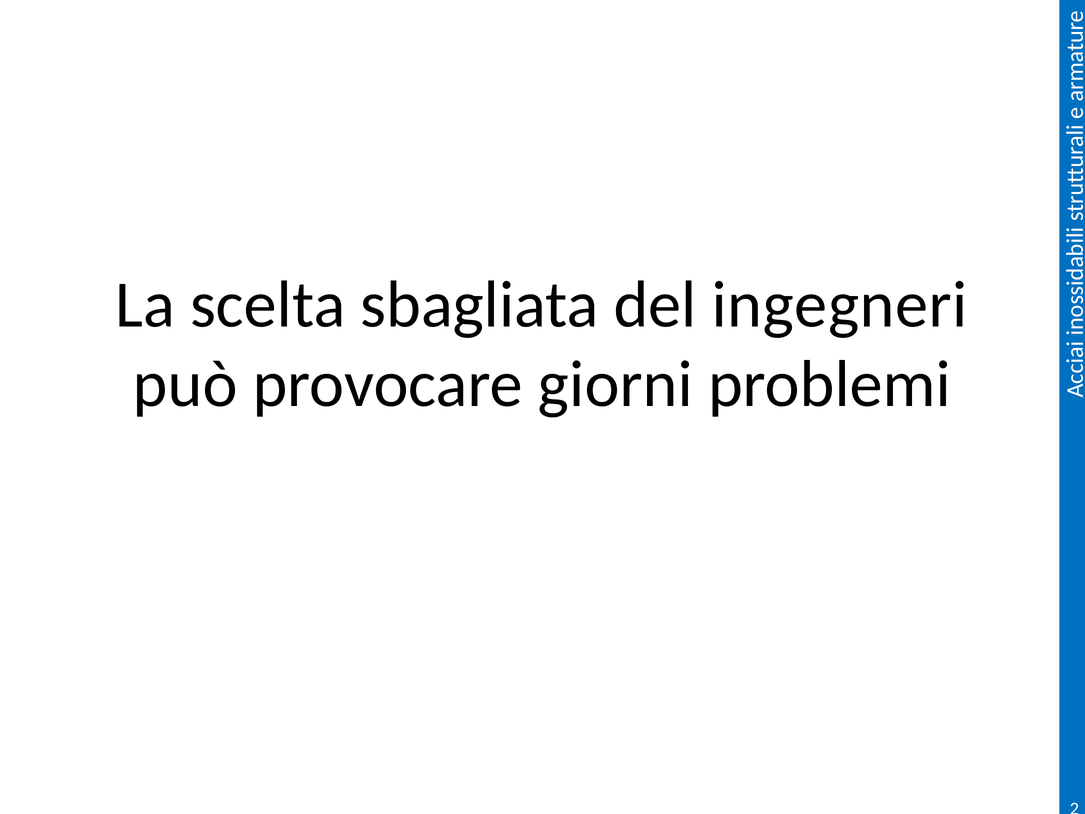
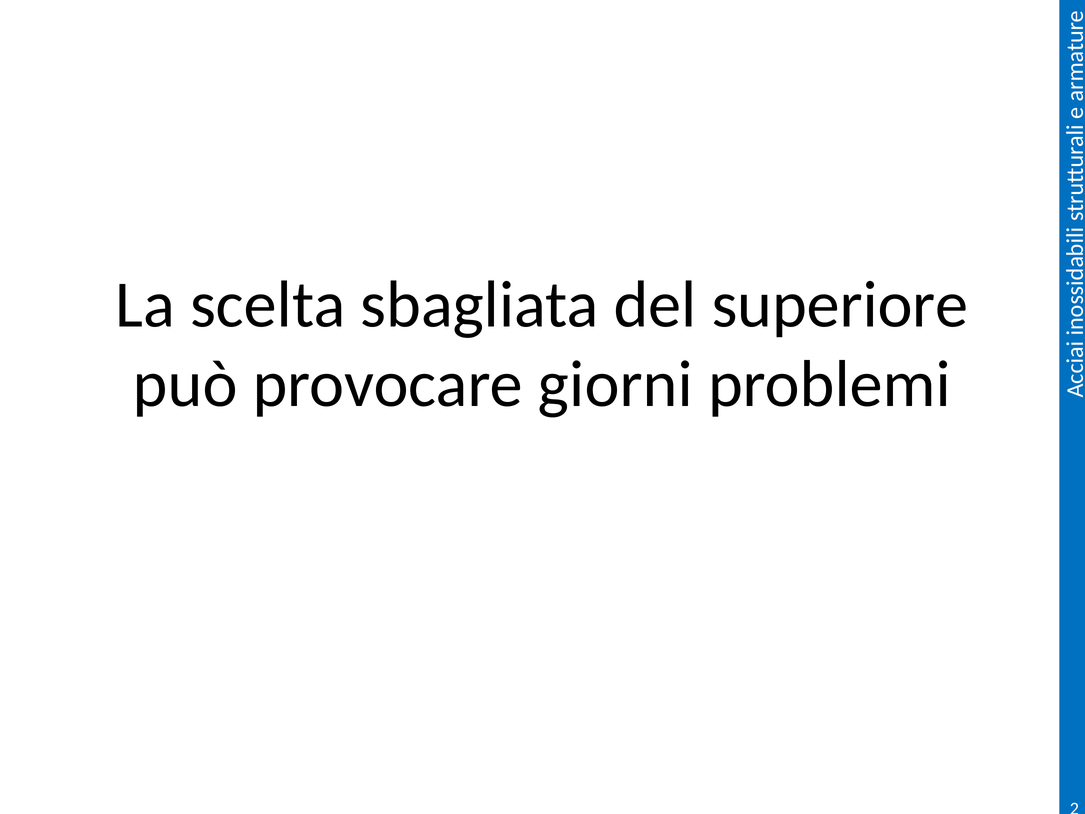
ingegneri: ingegneri -> superiore (840, 305)
